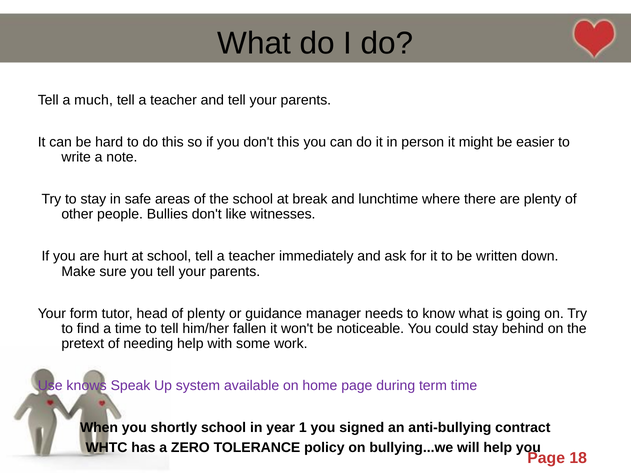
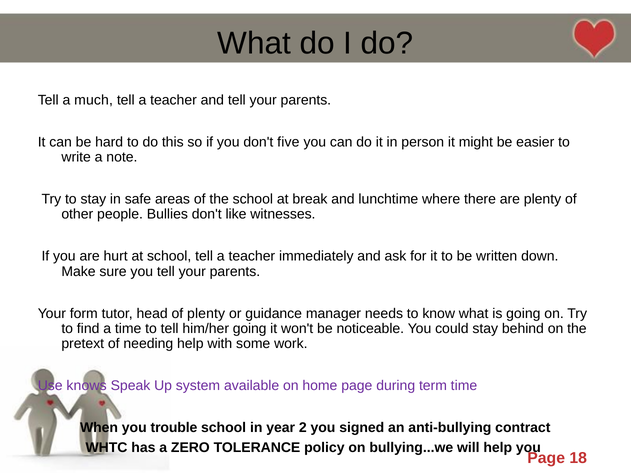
don't this: this -> five (288, 142)
him/her fallen: fallen -> going (250, 329)
shortly: shortly -> trouble (174, 428)
1: 1 -> 2 (303, 428)
